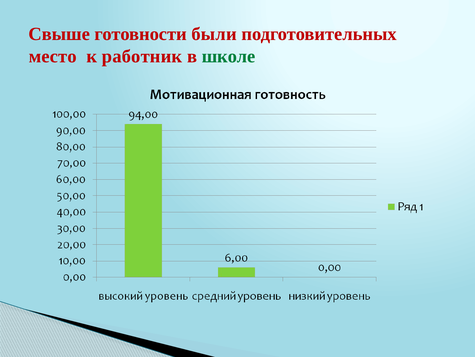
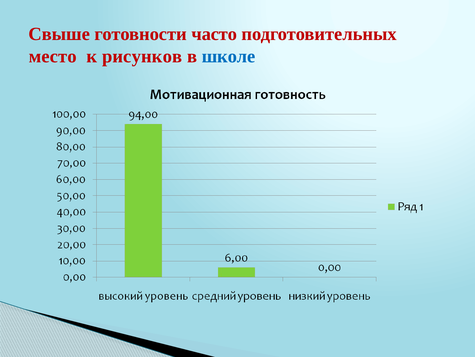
были: были -> часто (214, 34)
работник: работник -> рисунков (142, 56)
школе colour: green -> blue (229, 56)
